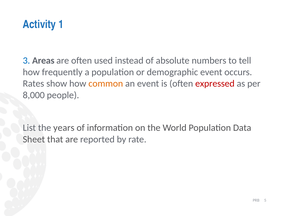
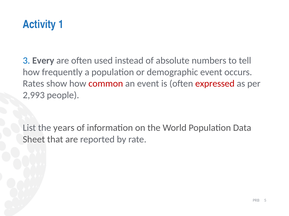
Areas: Areas -> Every (43, 61)
common colour: orange -> red (106, 84)
8,000: 8,000 -> 2,993 (34, 95)
